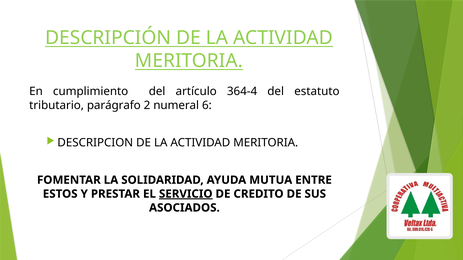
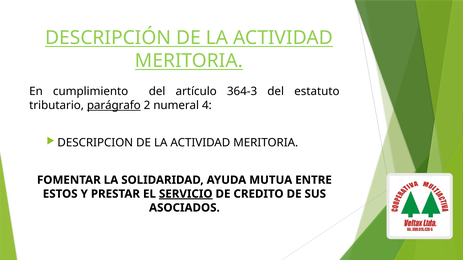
364-4: 364-4 -> 364-3 (242, 92)
parágrafo underline: none -> present (114, 105)
6: 6 -> 4 (207, 105)
